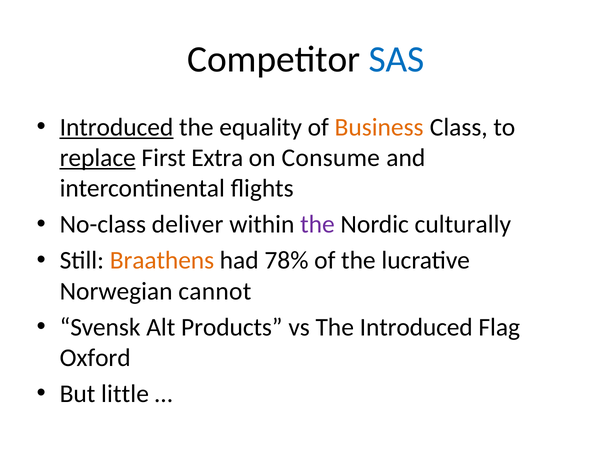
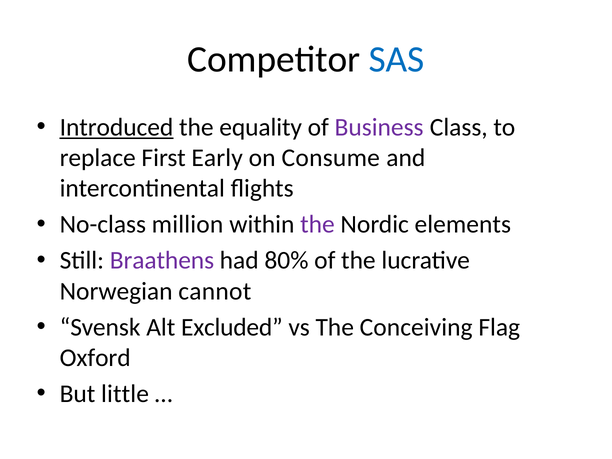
Business colour: orange -> purple (379, 127)
replace underline: present -> none (98, 158)
Extra: Extra -> Early (217, 158)
deliver: deliver -> million (188, 224)
culturally: culturally -> elements (463, 224)
Braathens colour: orange -> purple (162, 261)
78%: 78% -> 80% (286, 261)
Products: Products -> Excluded (232, 327)
The Introduced: Introduced -> Conceiving (416, 327)
